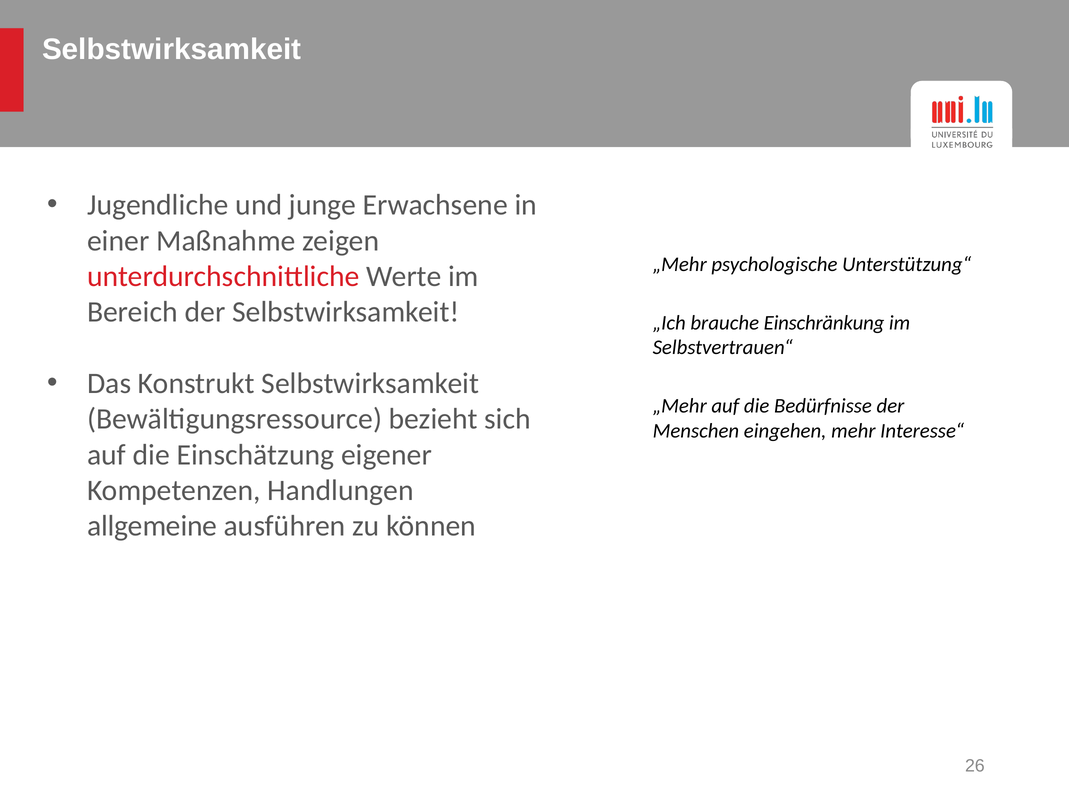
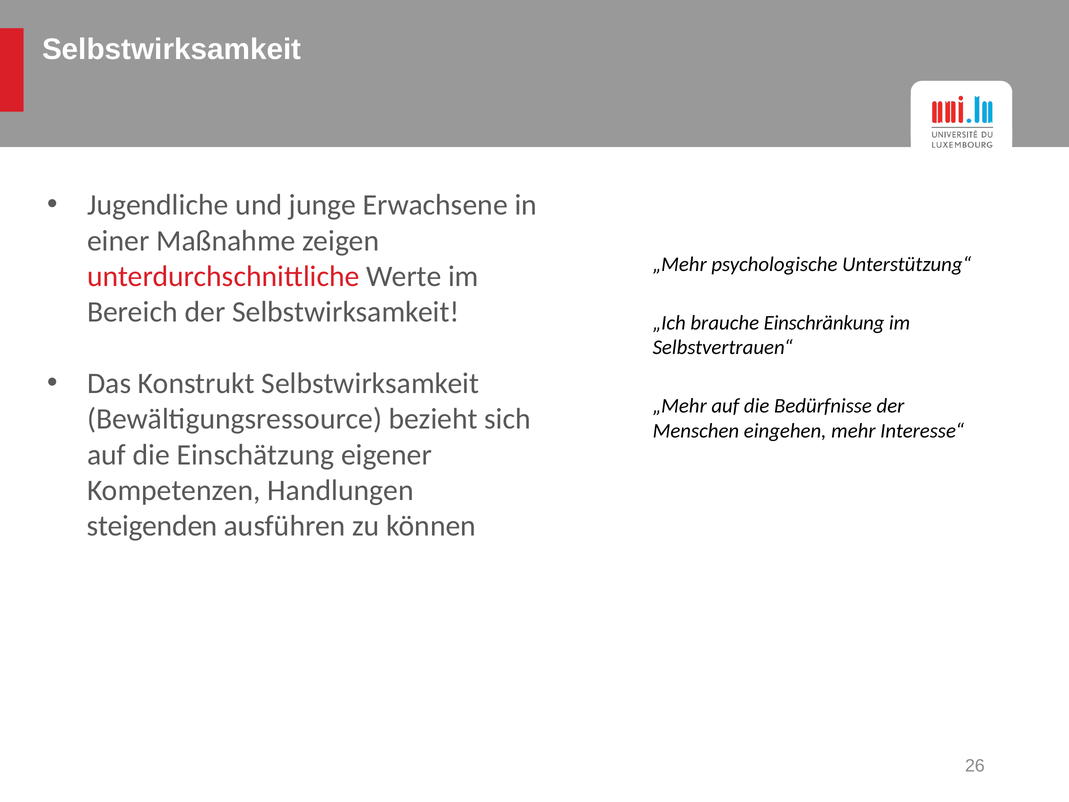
allgemeine: allgemeine -> steigenden (152, 526)
